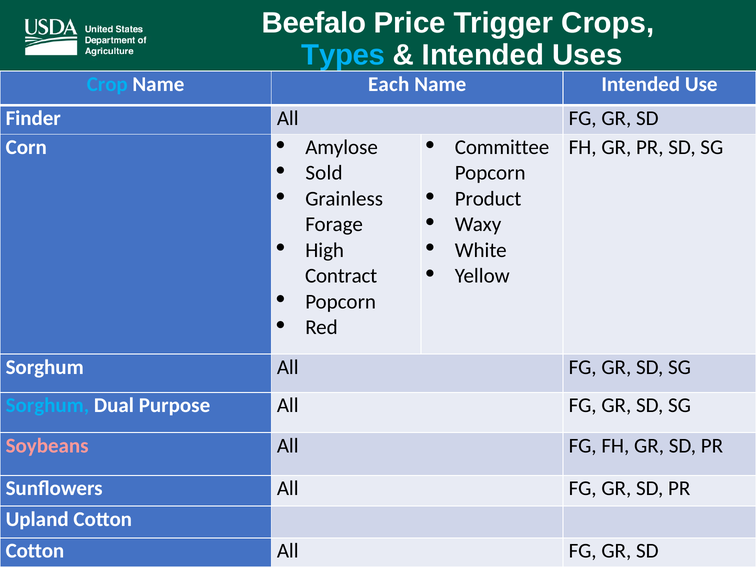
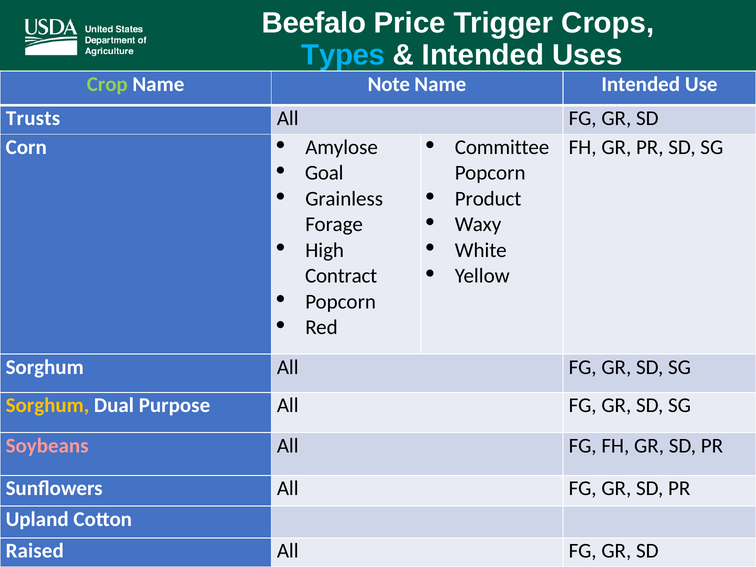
Crop colour: light blue -> light green (107, 84)
Each: Each -> Note (389, 84)
Finder: Finder -> Trusts (33, 118)
Sold: Sold -> Goal (324, 173)
Sorghum colour: light blue -> yellow (47, 406)
Cotton: Cotton -> Raised (35, 551)
